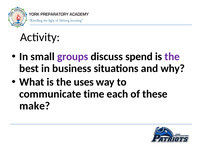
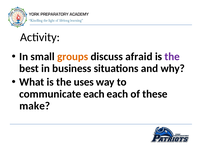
groups colour: purple -> orange (73, 56)
spend: spend -> afraid (139, 56)
communicate time: time -> each (94, 94)
